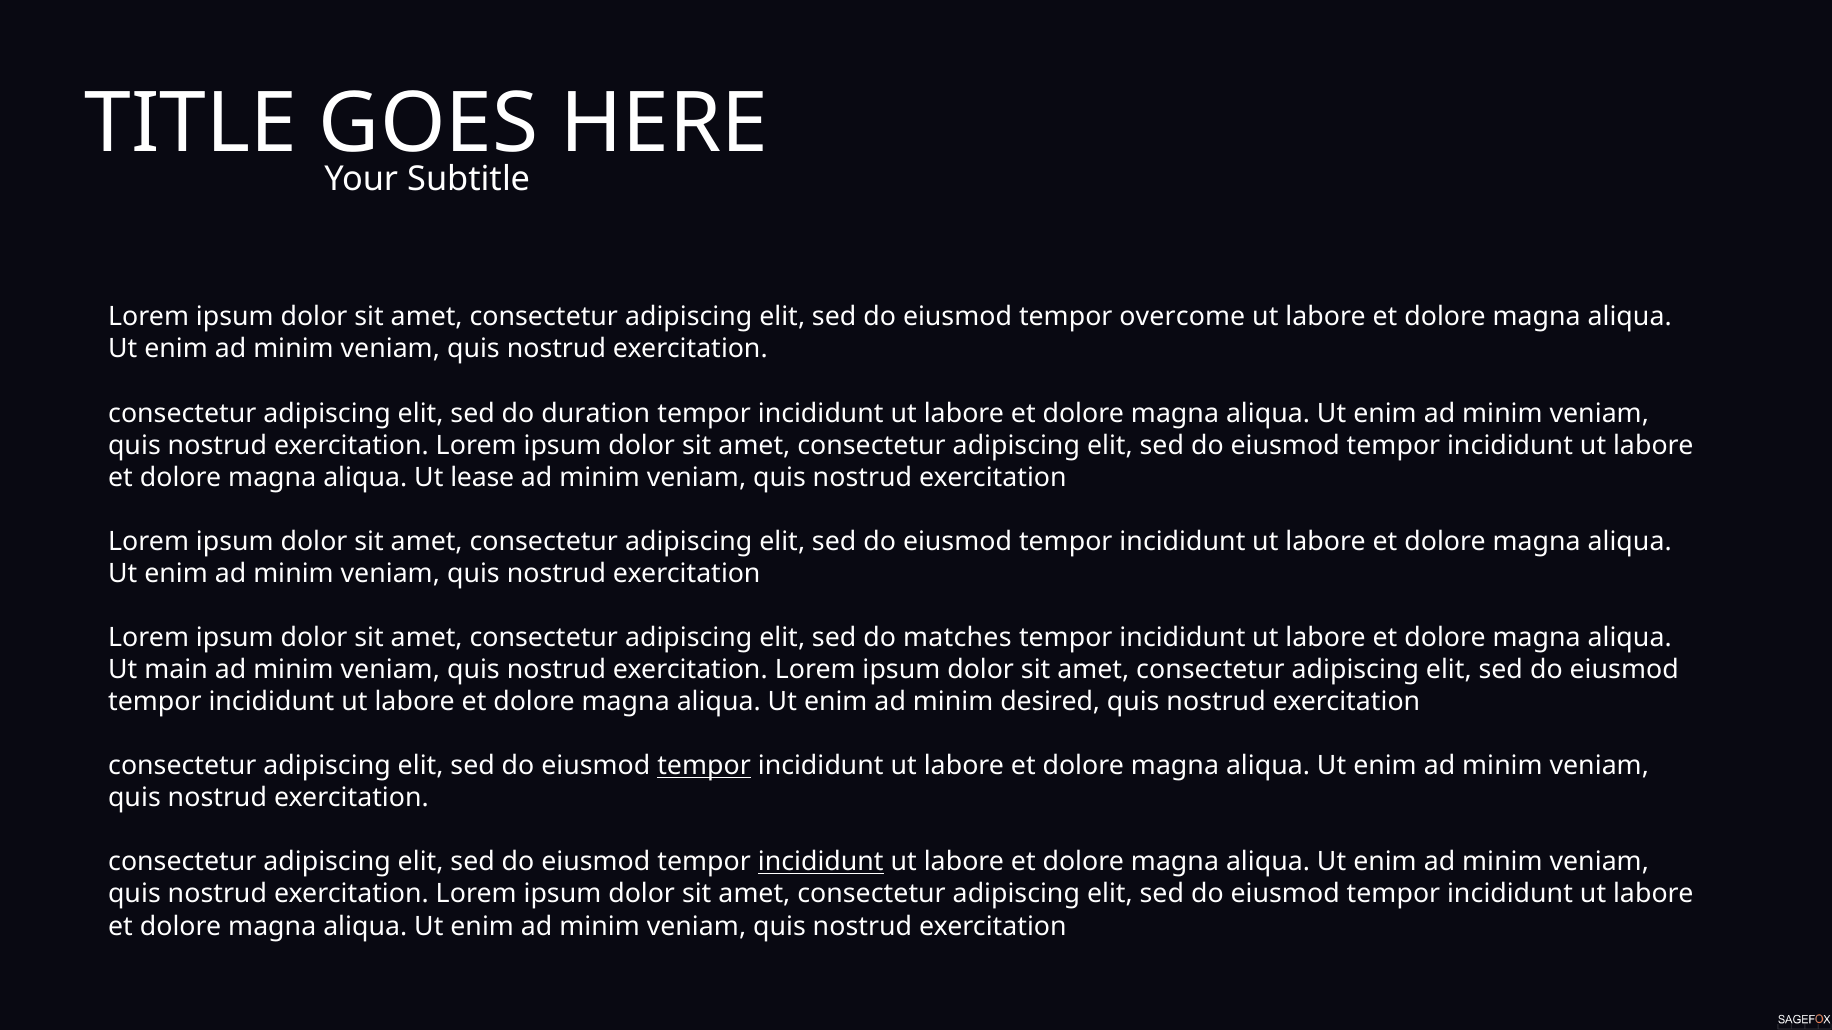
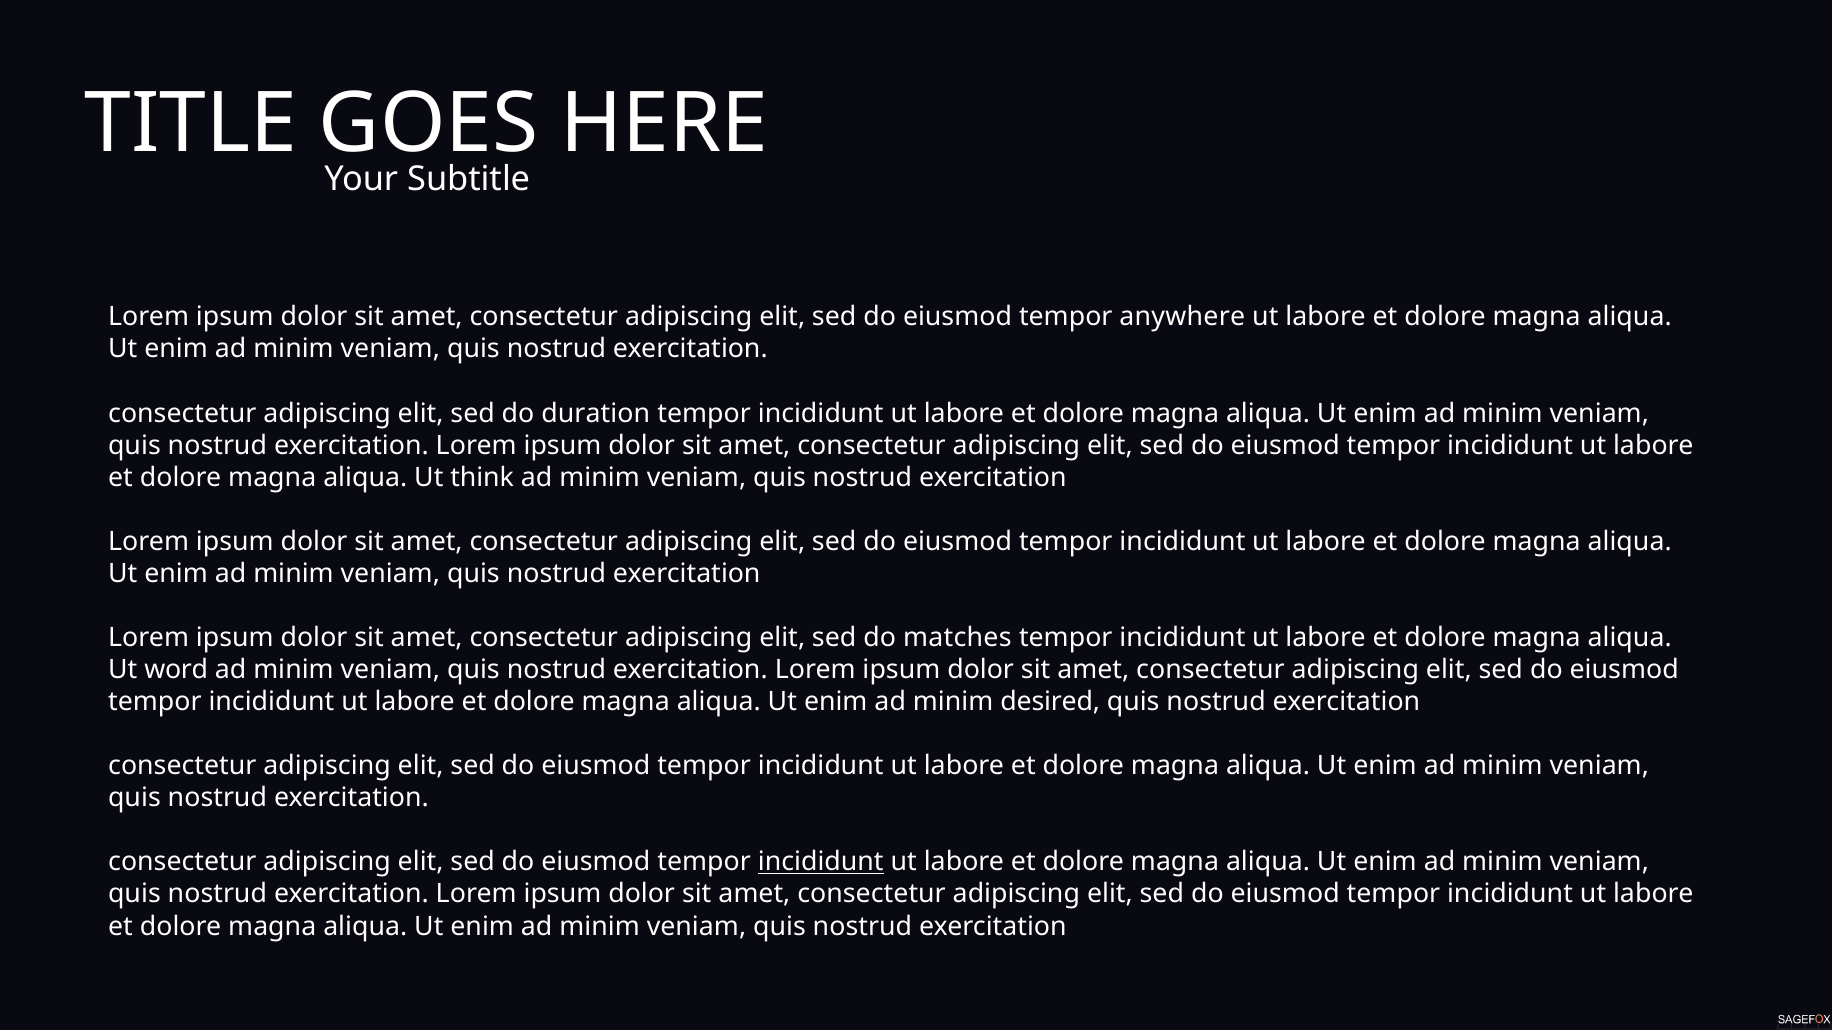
overcome: overcome -> anywhere (1182, 317)
lease: lease -> think (482, 478)
main: main -> word (176, 670)
tempor underline: present -> none (704, 766)
